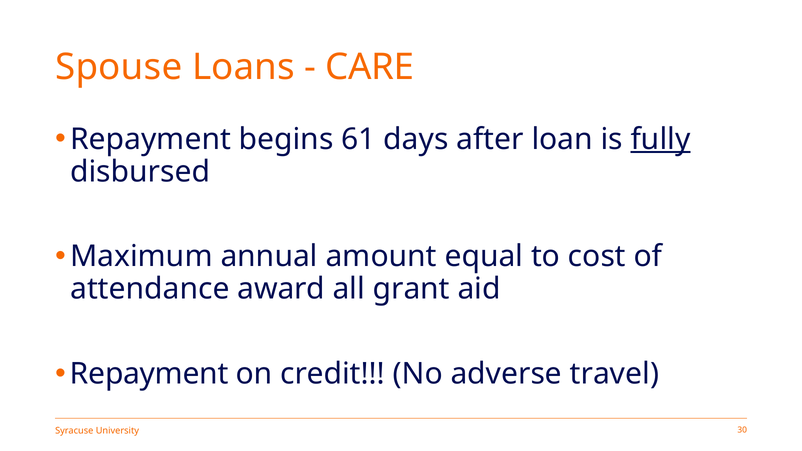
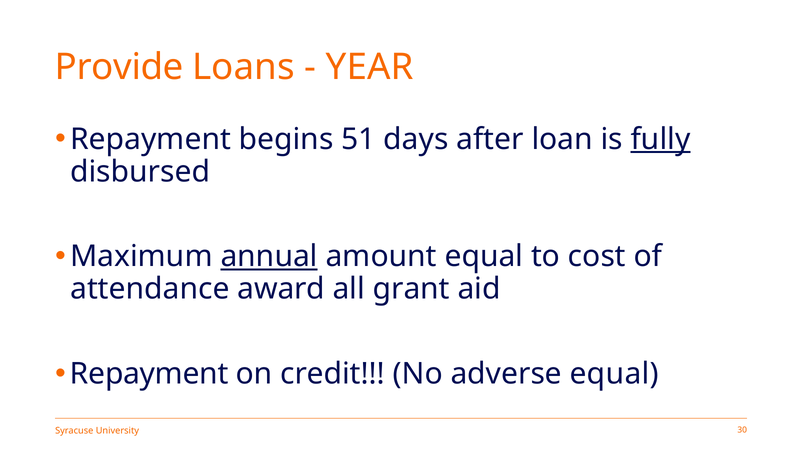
Spouse: Spouse -> Provide (119, 67)
CARE: CARE -> YEAR (370, 67)
61: 61 -> 51 (358, 139)
annual underline: none -> present (269, 257)
adverse travel: travel -> equal (614, 374)
